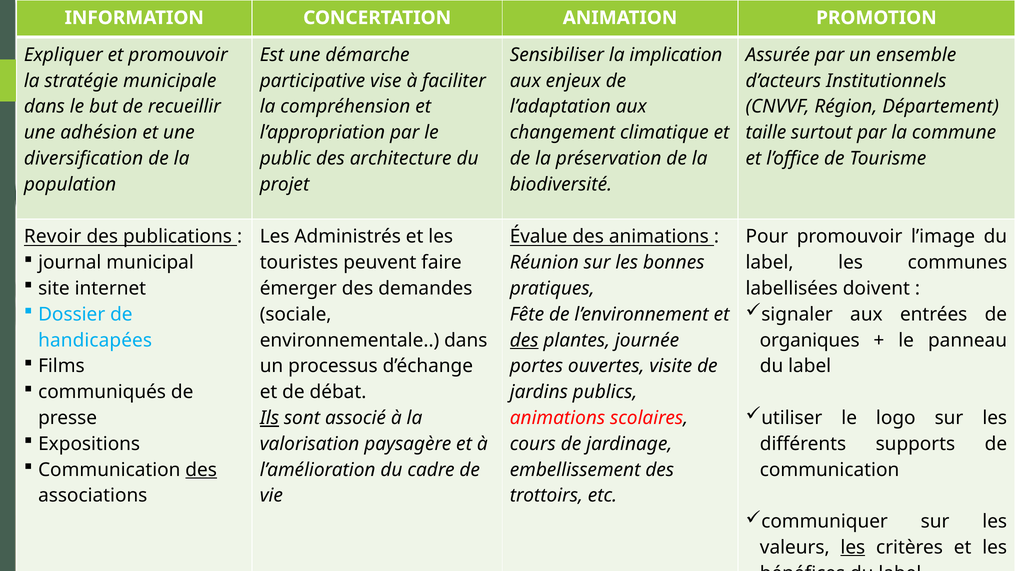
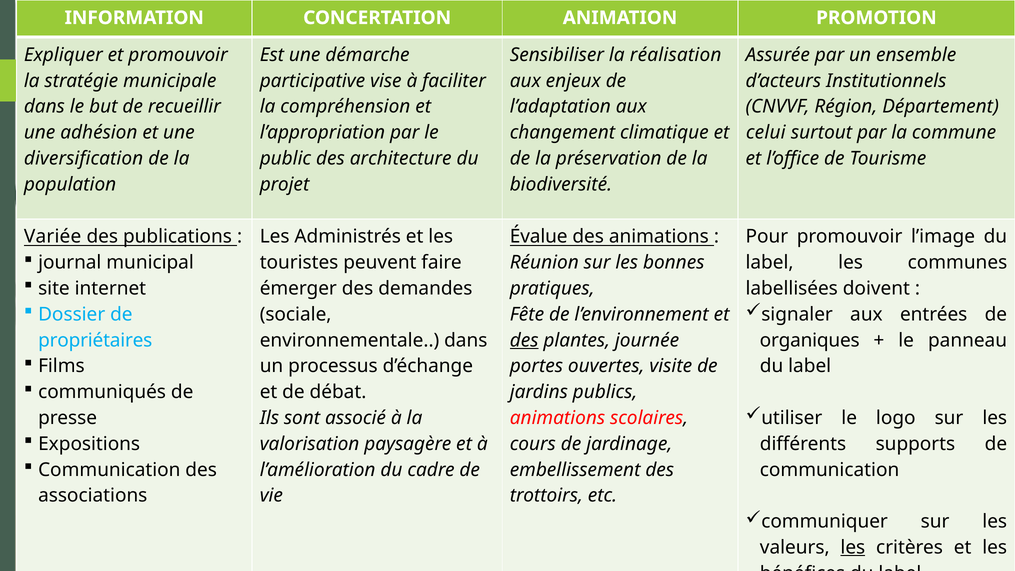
implication: implication -> réalisation (676, 55)
taille: taille -> celui (766, 133)
Revoir: Revoir -> Variée (53, 237)
handicapées: handicapées -> propriétaires (95, 340)
Ils underline: present -> none (269, 418)
des underline: present -> none (201, 470)
